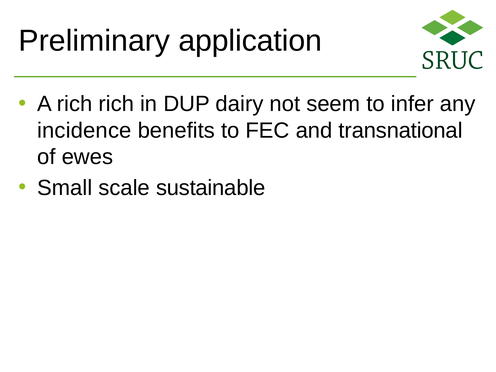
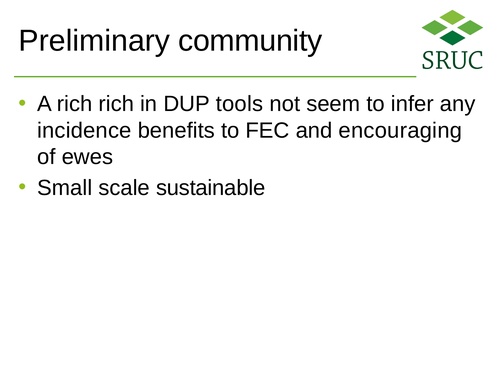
application: application -> community (250, 41)
dairy: dairy -> tools (239, 104)
transnational: transnational -> encouraging (400, 131)
